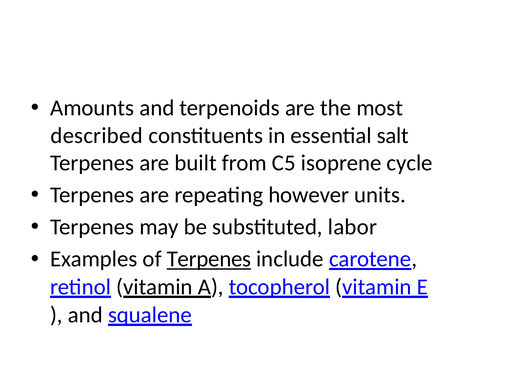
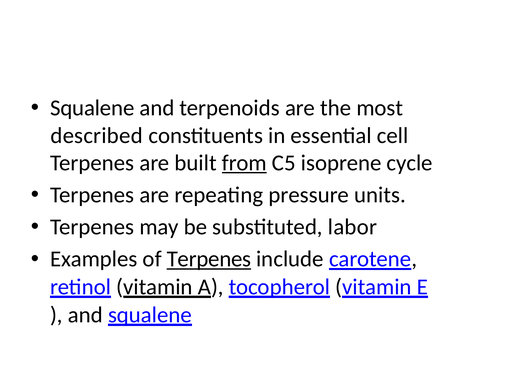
Amounts: Amounts -> Squalene (92, 108)
salt: salt -> cell (393, 135)
from underline: none -> present (244, 163)
however: however -> pressure (309, 195)
